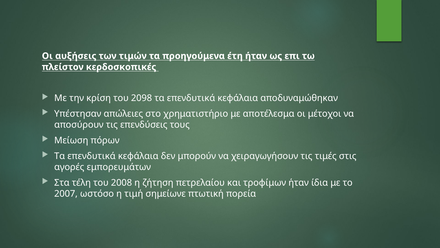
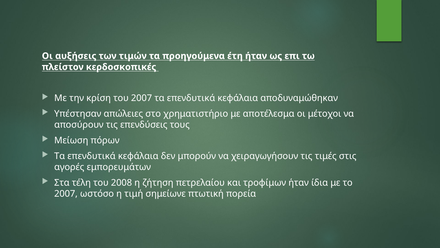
του 2098: 2098 -> 2007 (142, 98)
